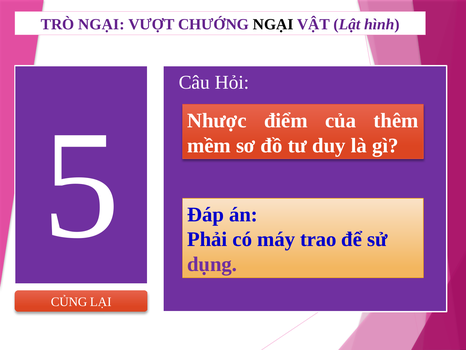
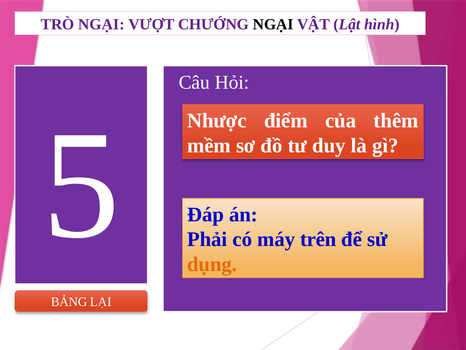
trao: trao -> trên (318, 239)
dụng colour: purple -> orange (212, 264)
CỦNG: CỦNG -> BẢNG (69, 301)
